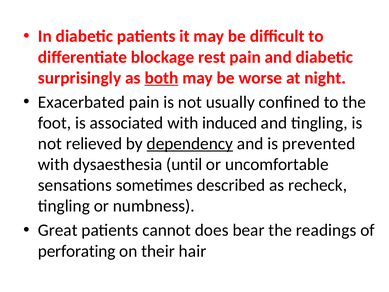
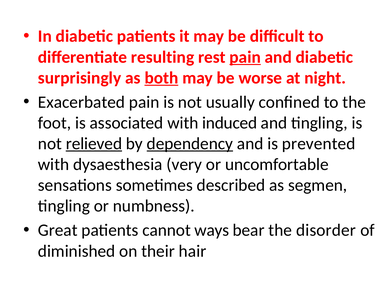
blockage: blockage -> resulting (163, 57)
pain underline: none -> present (245, 57)
relieved underline: none -> present (94, 144)
until: until -> very (184, 164)
recheck: recheck -> segmen (318, 185)
does: does -> ways (212, 230)
readings: readings -> disorder (326, 230)
perforating: perforating -> diminished (77, 251)
